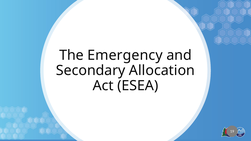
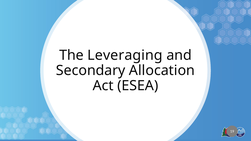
Emergency: Emergency -> Leveraging (125, 55)
